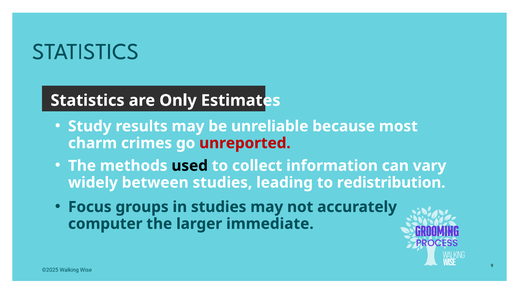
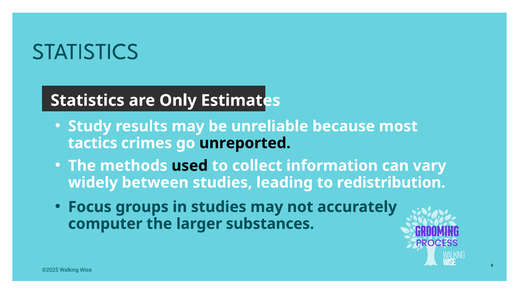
charm: charm -> tactics (93, 143)
unreported colour: red -> black (245, 143)
immediate: immediate -> substances (270, 224)
